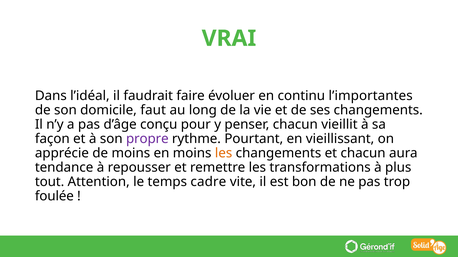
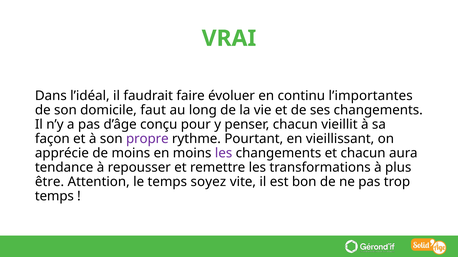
les colour: orange -> purple (224, 154)
tout: tout -> être (50, 182)
cadre: cadre -> soyez (208, 182)
foulée: foulée -> temps (54, 197)
